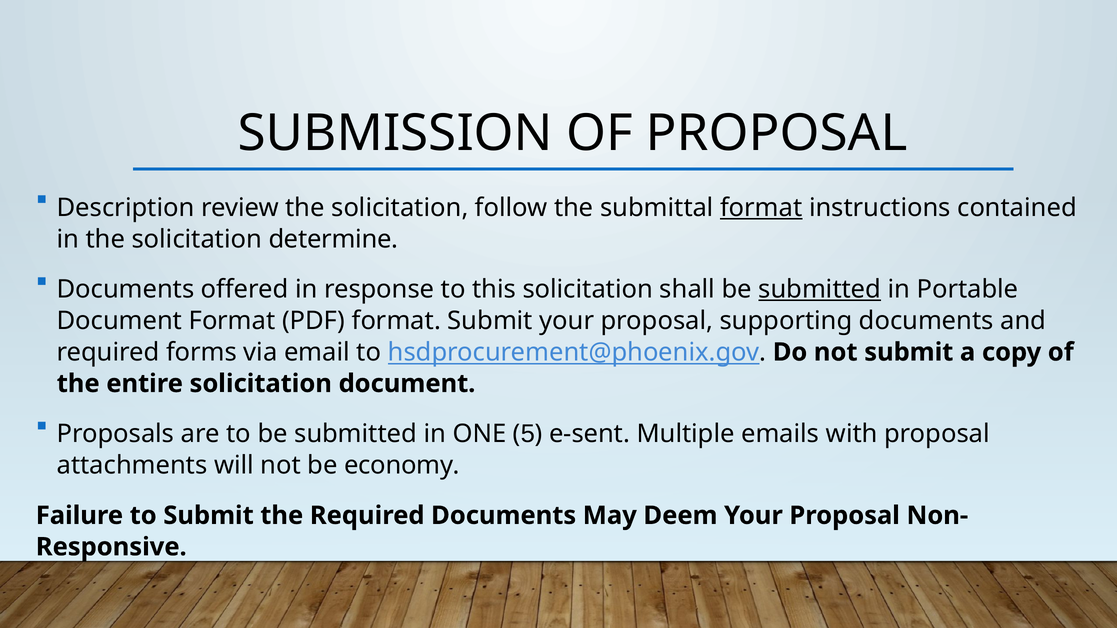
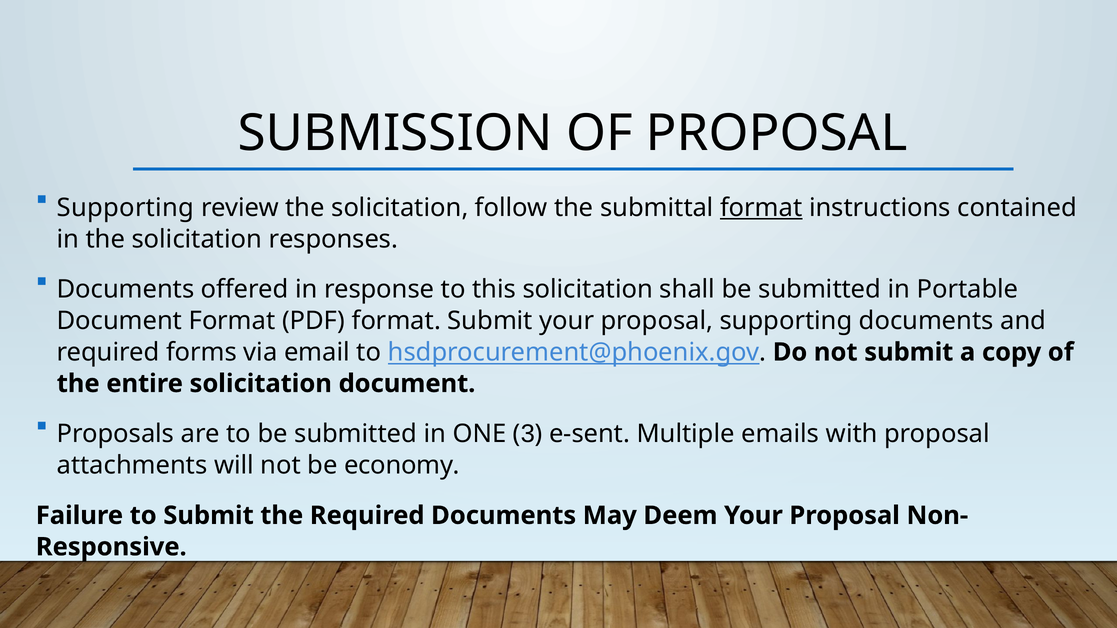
Description: Description -> Supporting (126, 208)
determine: determine -> responses (333, 239)
submitted underline: present -> none (820, 289)
5: 5 -> 3 (528, 434)
